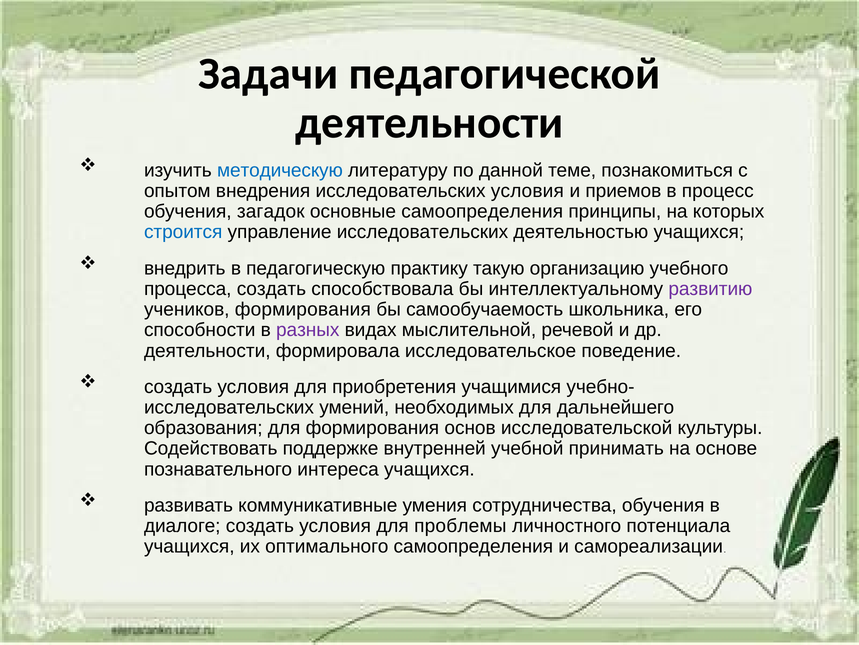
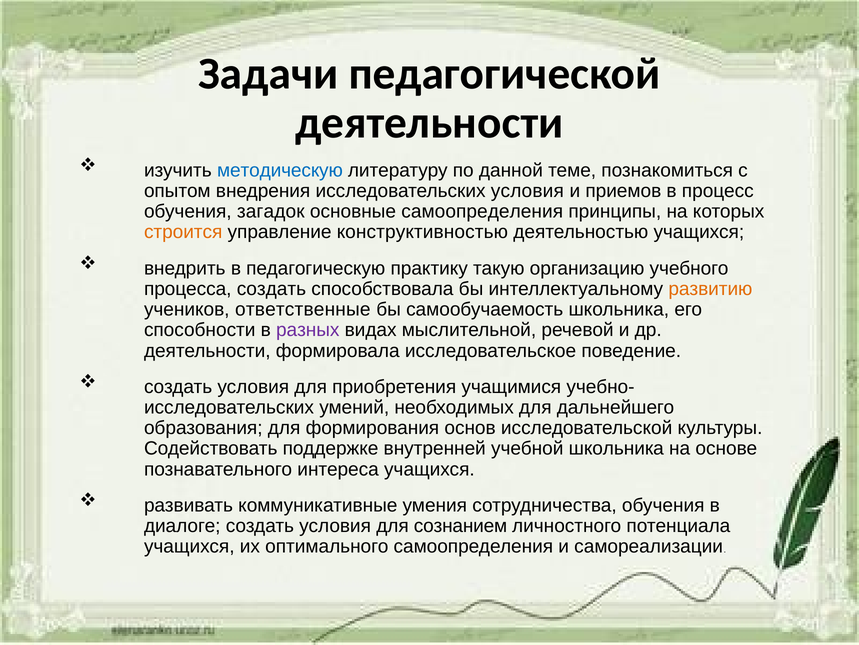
строится colour: blue -> orange (183, 232)
управление исследовательских: исследовательских -> конструктивностью (422, 232)
развитию colour: purple -> orange (710, 289)
учеников формирования: формирования -> ответственные (303, 309)
учебной принимать: принимать -> школьника (616, 448)
проблемы: проблемы -> сознанием (461, 525)
